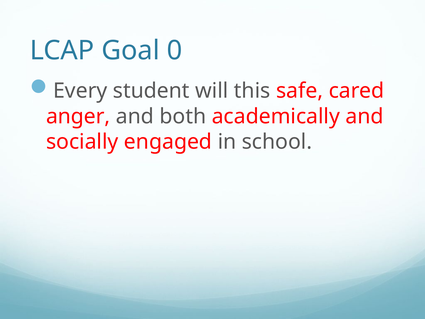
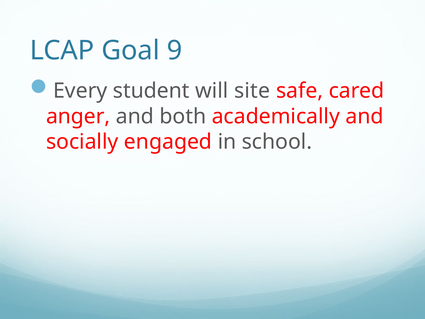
0: 0 -> 9 (174, 51)
this: this -> site (252, 91)
